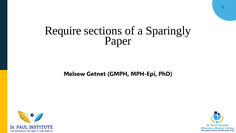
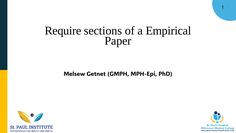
Sparingly: Sparingly -> Empirical (168, 31)
